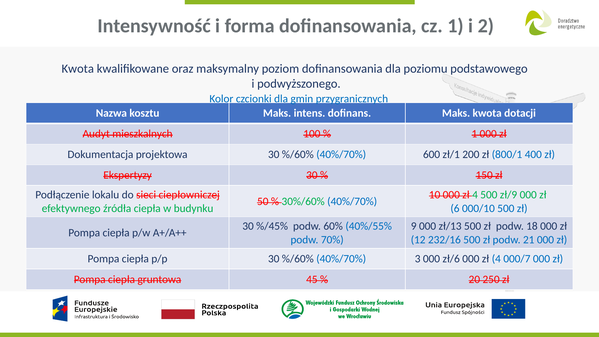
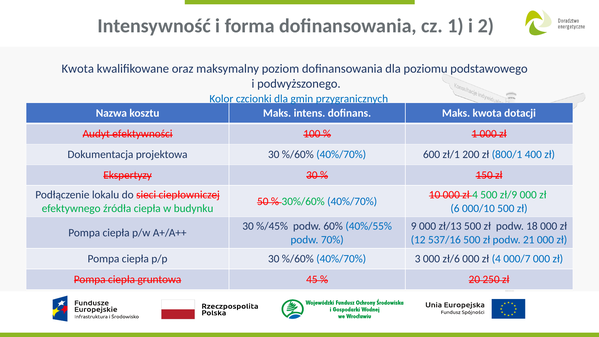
mieszkalnych: mieszkalnych -> efektywności (142, 134)
232/16: 232/16 -> 537/16 (444, 240)
